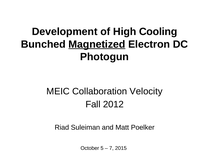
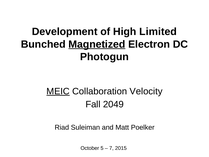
Cooling: Cooling -> Limited (158, 32)
MEIC underline: none -> present (58, 91)
2012: 2012 -> 2049 (113, 104)
